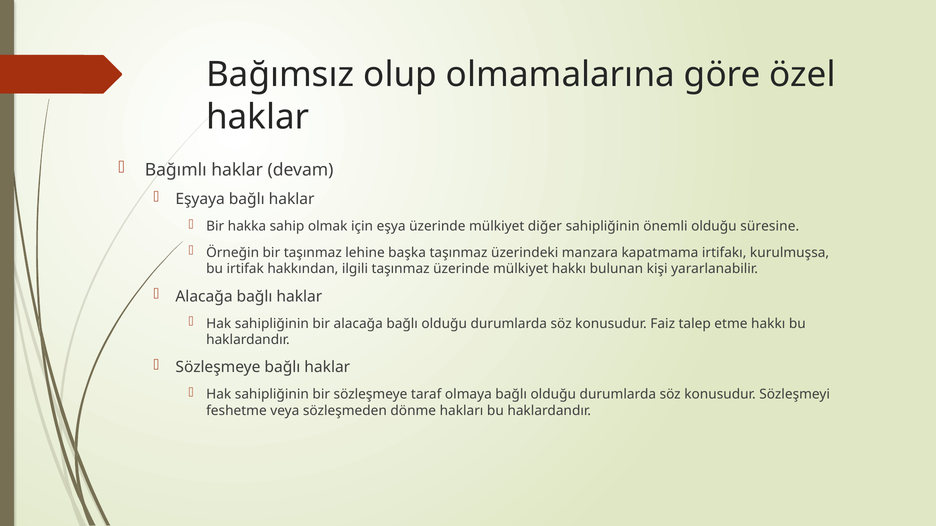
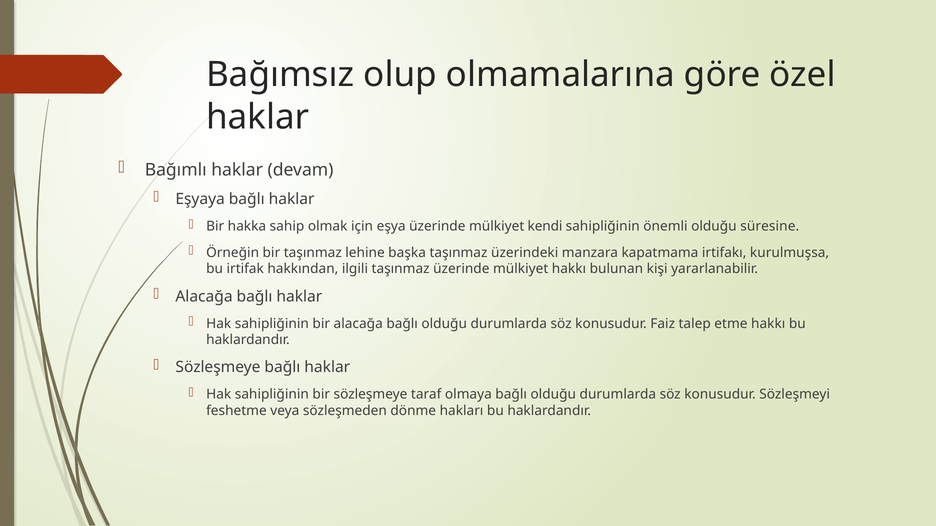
diğer: diğer -> kendi (545, 227)
